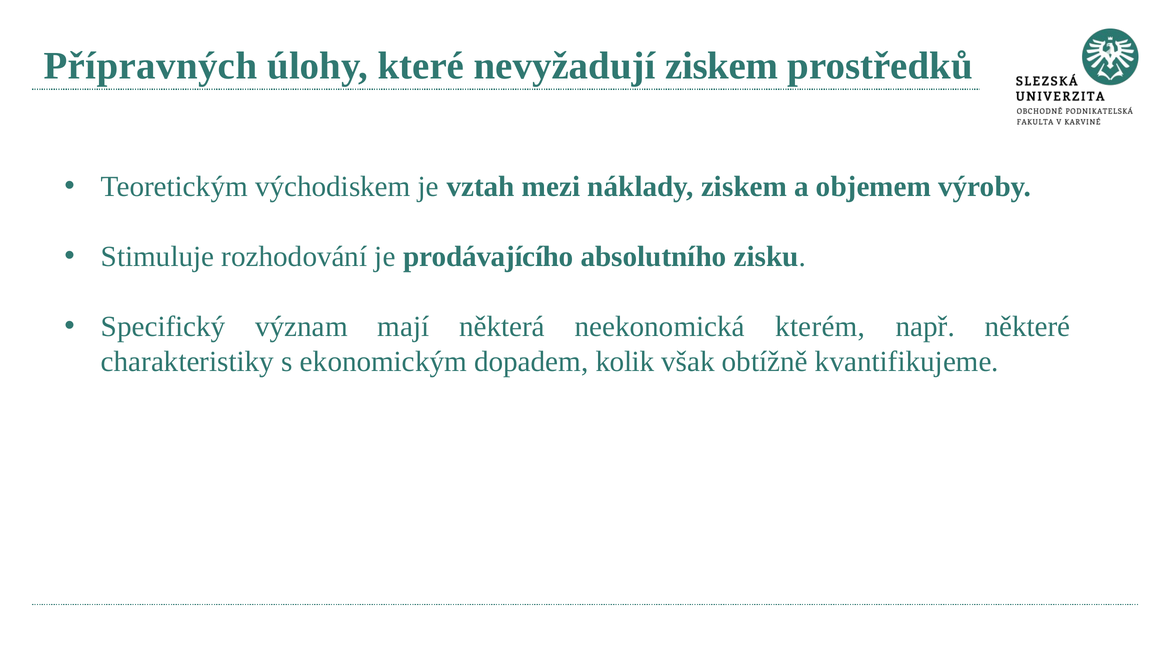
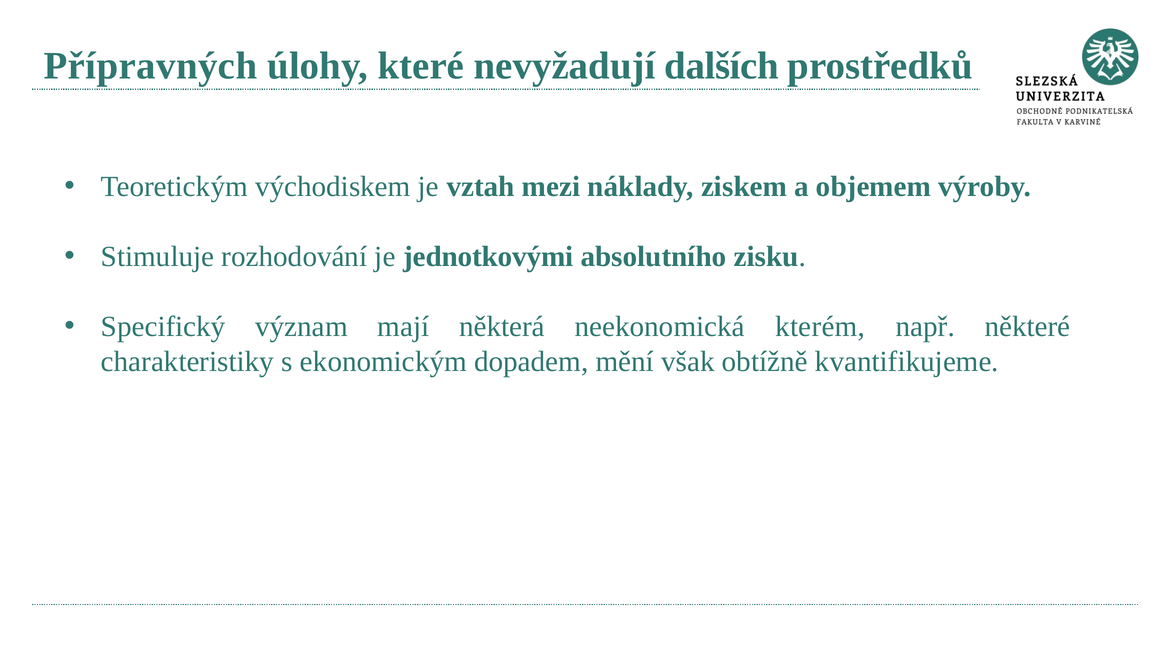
nevyžadují ziskem: ziskem -> dalších (722, 66)
prodávajícího: prodávajícího -> jednotkovými (488, 257)
kolik: kolik -> mění (625, 362)
